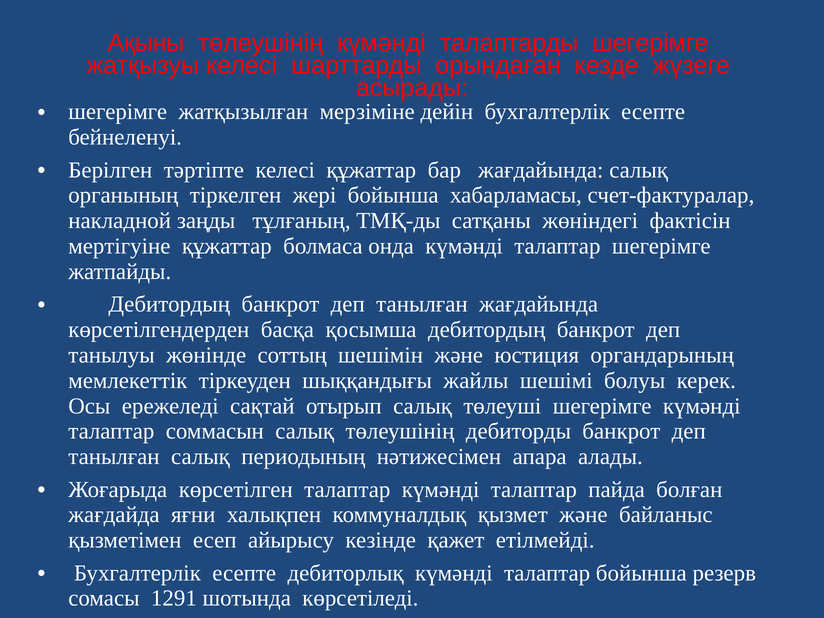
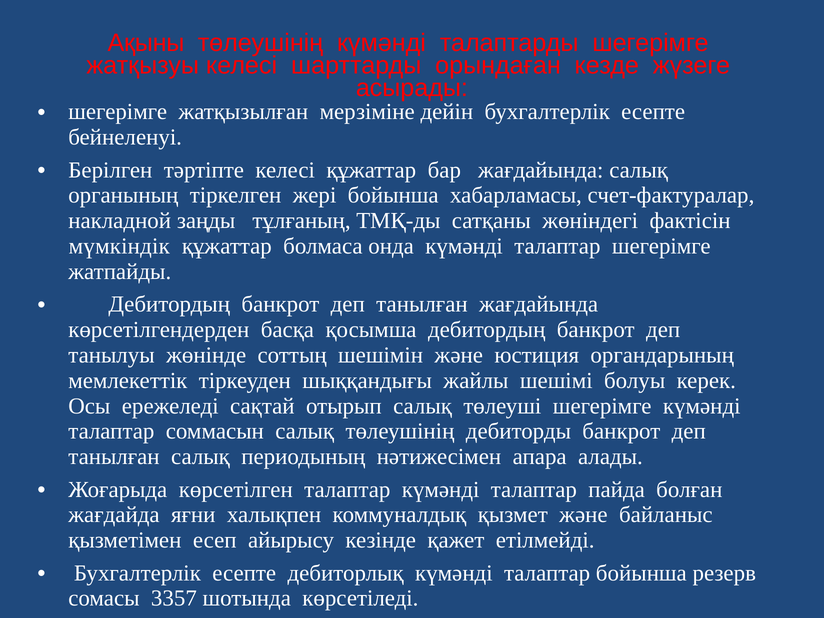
мертігуіне: мертігуіне -> мүмкіндік (119, 246)
1291: 1291 -> 3357 (174, 598)
